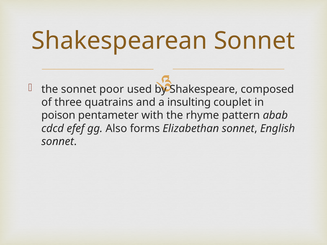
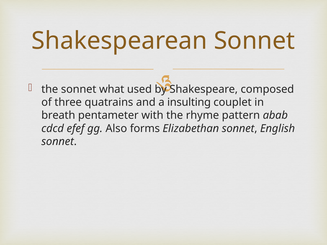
poor: poor -> what (112, 89)
poison: poison -> breath (58, 115)
